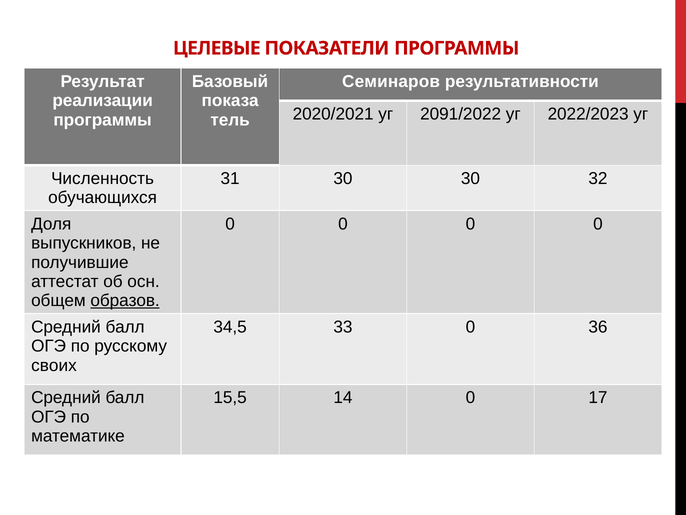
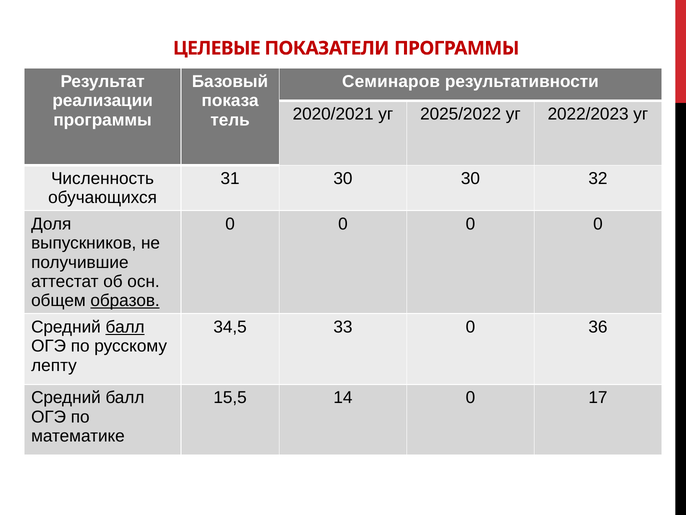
2091/2022: 2091/2022 -> 2025/2022 (461, 114)
балл underline: none -> present (125, 327)
своих: своих -> лепту (54, 365)
